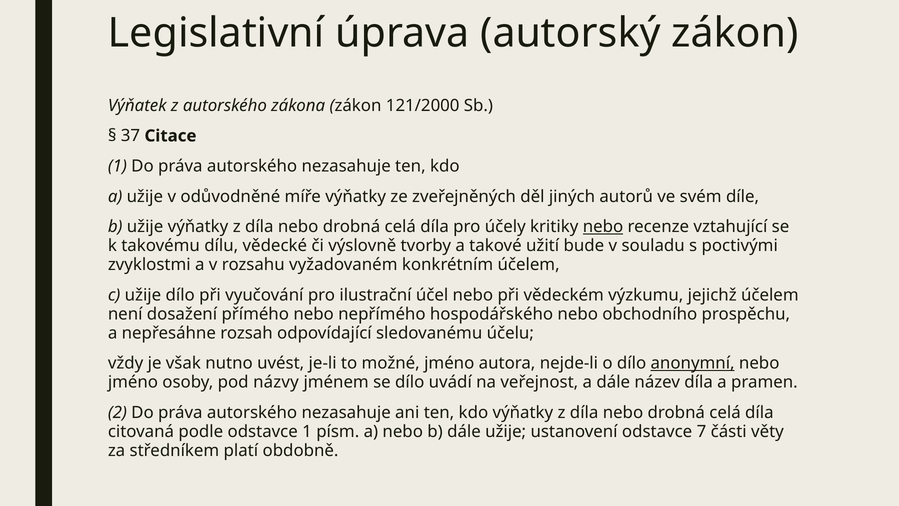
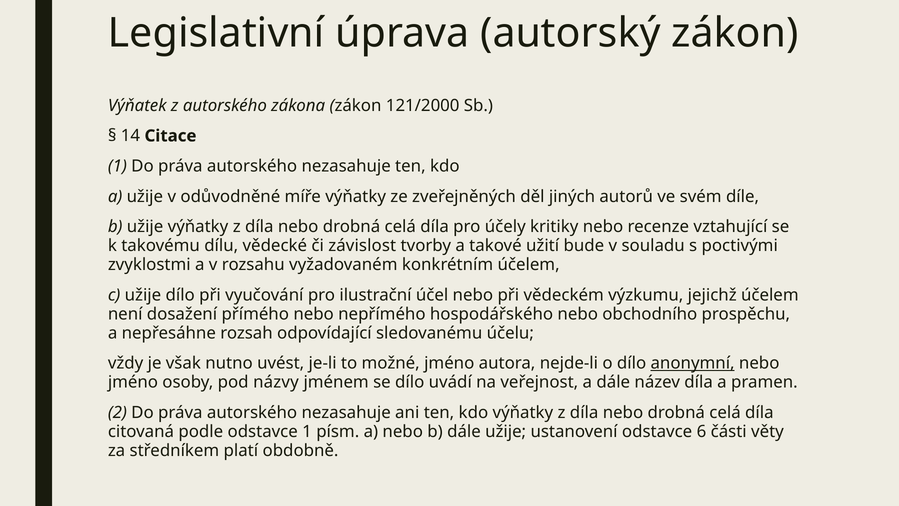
37: 37 -> 14 (130, 136)
nebo underline: present -> none (603, 227)
výslovně: výslovně -> závislost (362, 246)
7: 7 -> 6 (701, 431)
